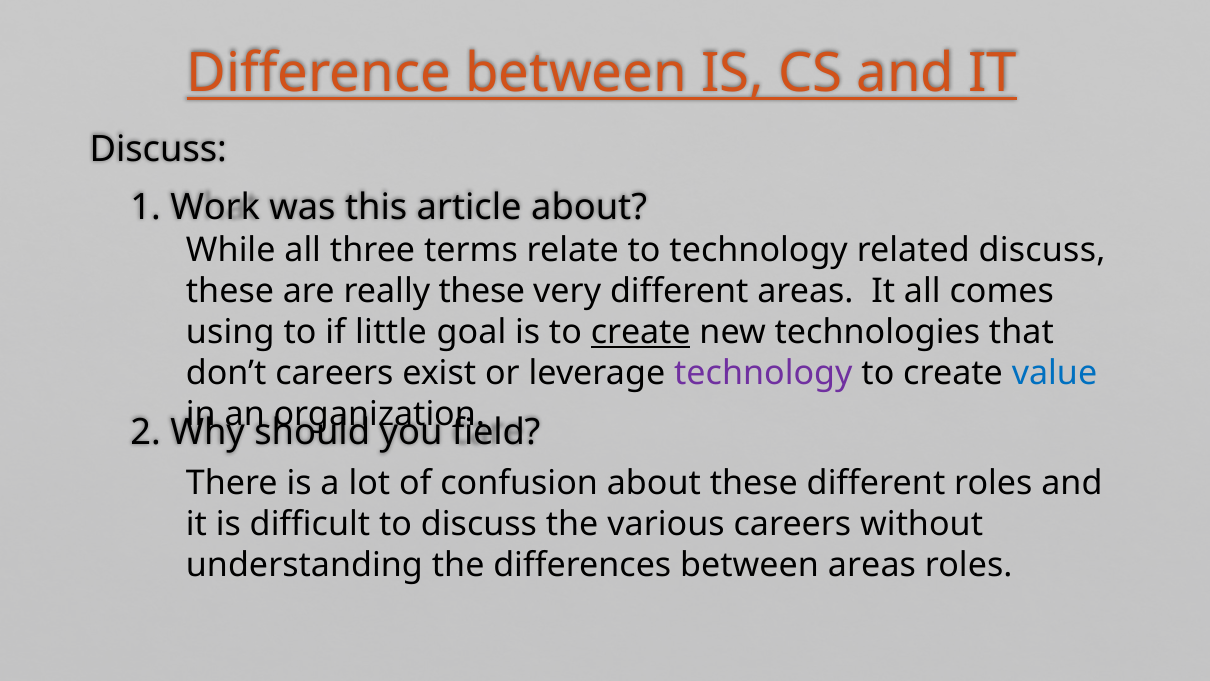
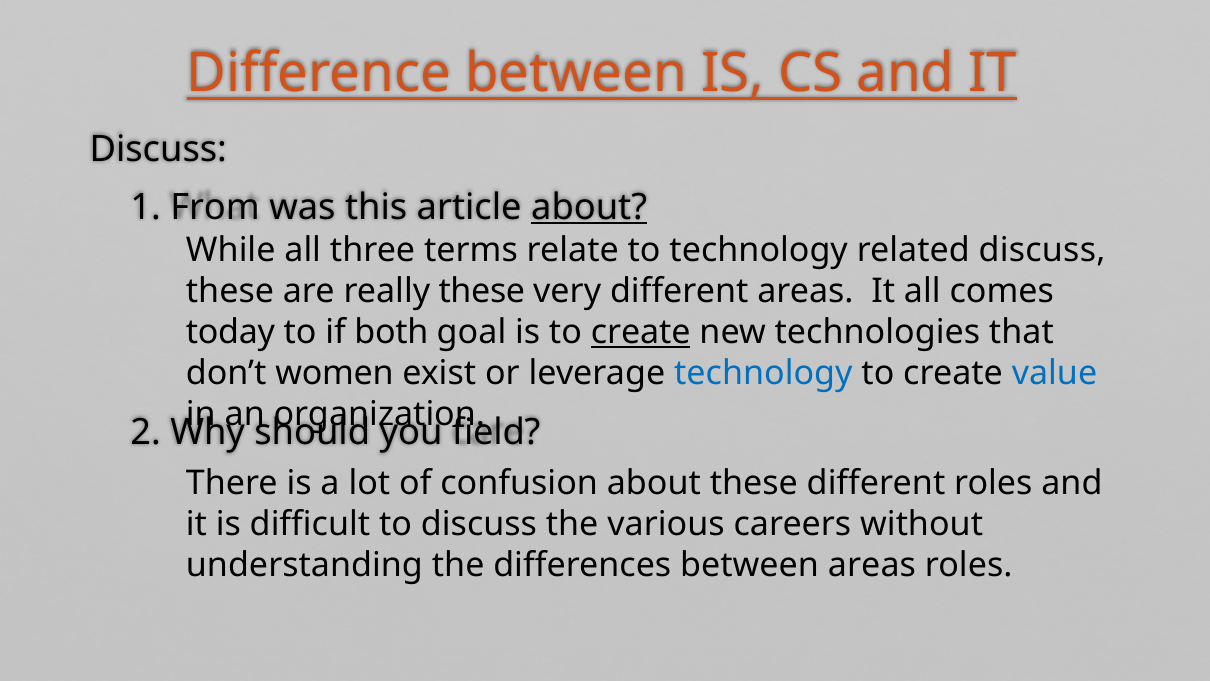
Work: Work -> From (215, 207)
about underline: none -> present (589, 207)
using: using -> today (230, 332)
little: little -> both (391, 332)
don’t careers: careers -> women (335, 373)
technology colour: purple -> blue (763, 373)
